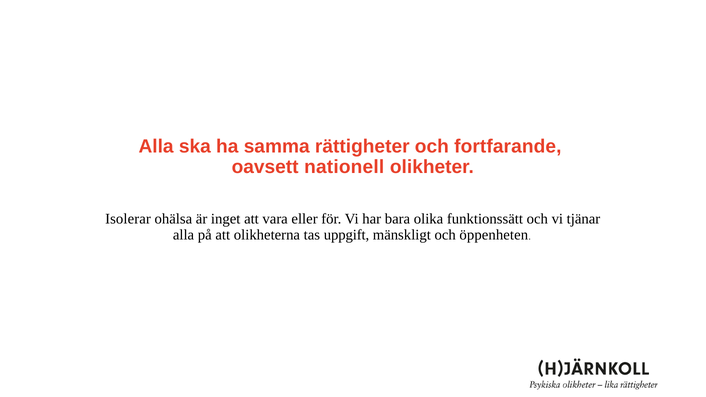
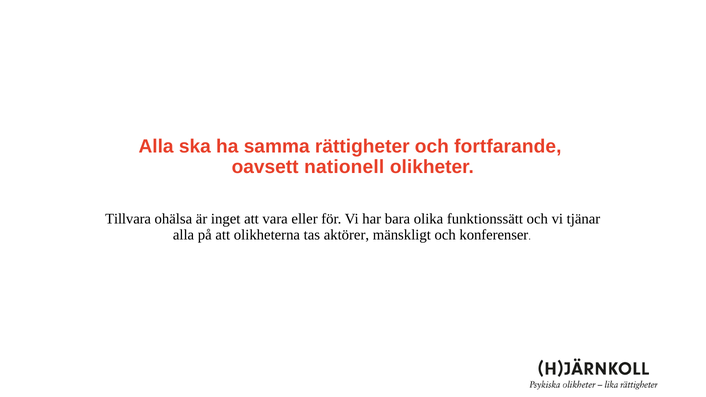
Isolerar: Isolerar -> Tillvara (128, 219)
uppgift: uppgift -> aktörer (346, 235)
öppenheten: öppenheten -> konferenser (494, 235)
